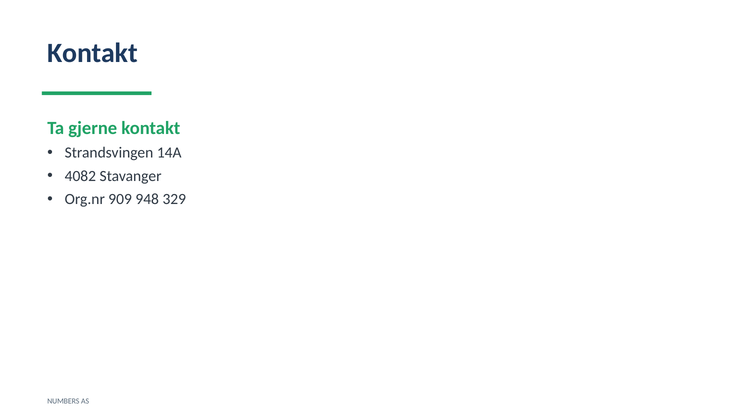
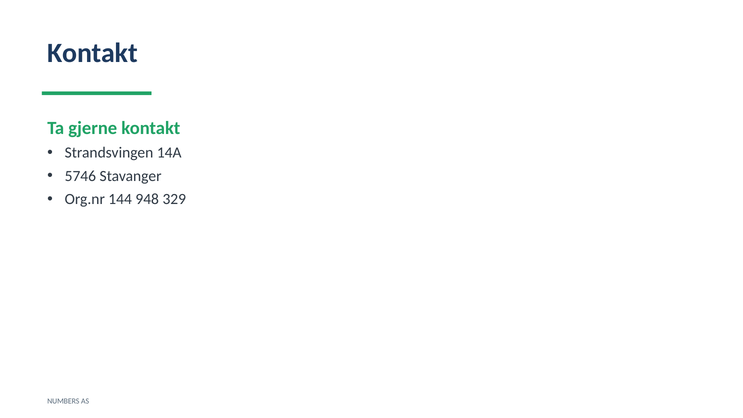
4082: 4082 -> 5746 (80, 176)
909: 909 -> 144 (120, 199)
